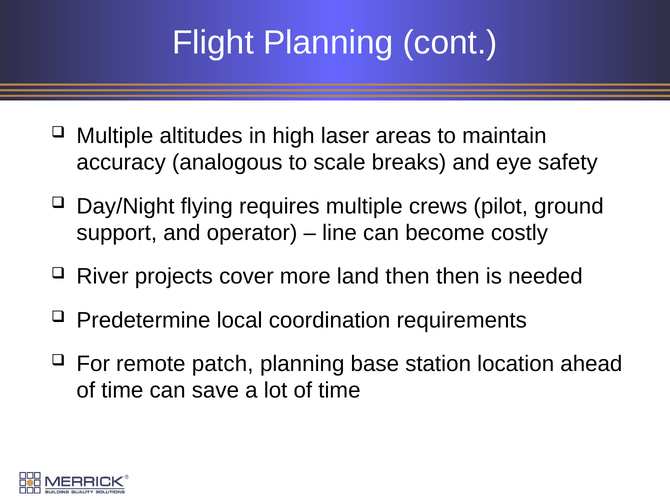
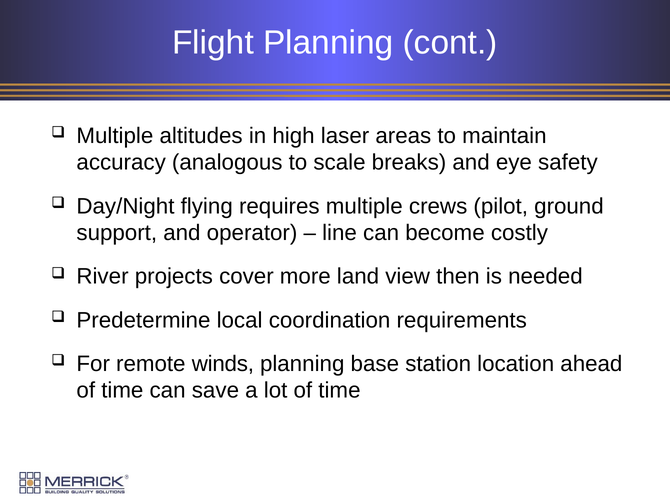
land then: then -> view (408, 276)
patch: patch -> winds (223, 363)
